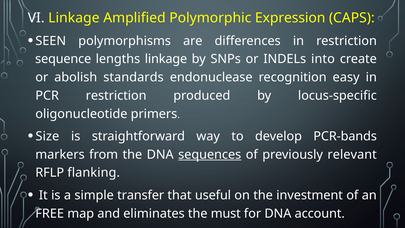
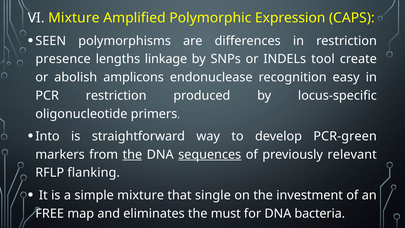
VI Linkage: Linkage -> Mixture (74, 18)
sequence: sequence -> presence (63, 59)
into: into -> tool (323, 59)
standards: standards -> amplicons (134, 77)
Size: Size -> Into (47, 136)
PCR-bands: PCR-bands -> PCR-green (345, 136)
the underline: none -> present (132, 154)
simple transfer: transfer -> mixture (141, 195)
useful: useful -> single (213, 195)
account: account -> bacteria (320, 213)
